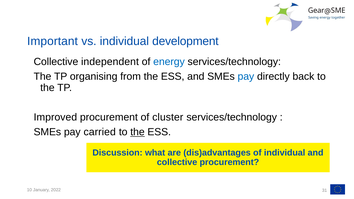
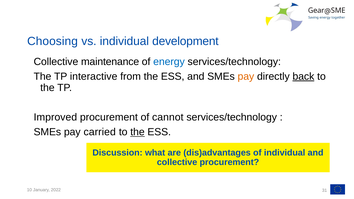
Important: Important -> Choosing (52, 41)
independent: independent -> maintenance (110, 62)
organising: organising -> interactive (94, 77)
pay colour: blue -> orange (246, 77)
back underline: none -> present (303, 77)
cluster: cluster -> cannot (168, 117)
